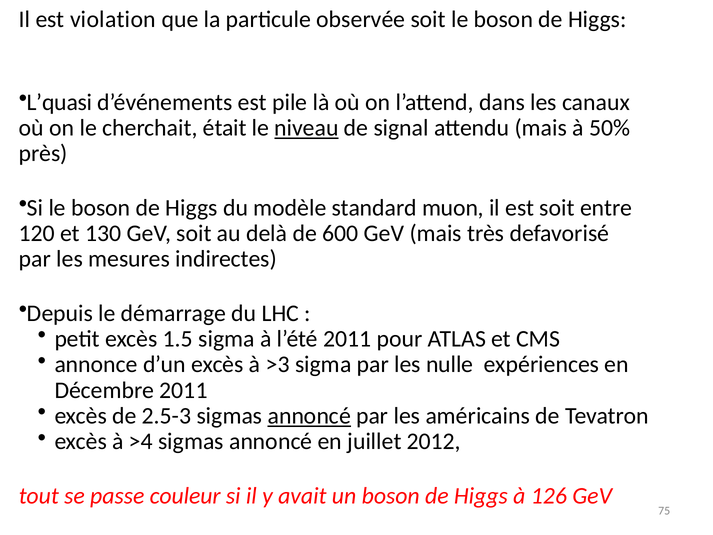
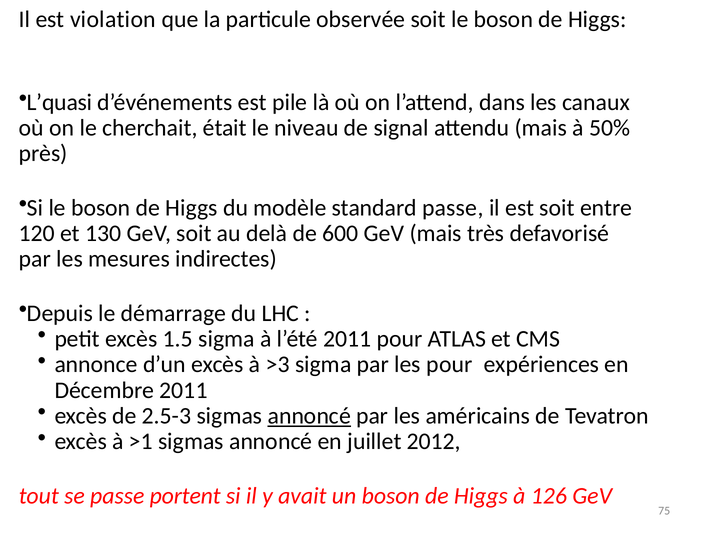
niveau underline: present -> none (306, 128)
standard muon: muon -> passe (453, 208)
les nulle: nulle -> pour (450, 364)
>4: >4 -> >1 (141, 441)
couleur: couleur -> portent (185, 496)
